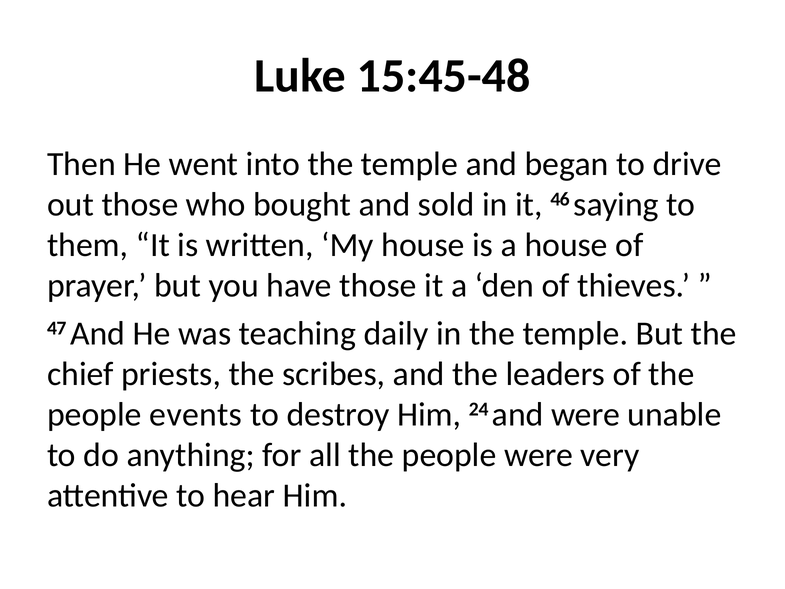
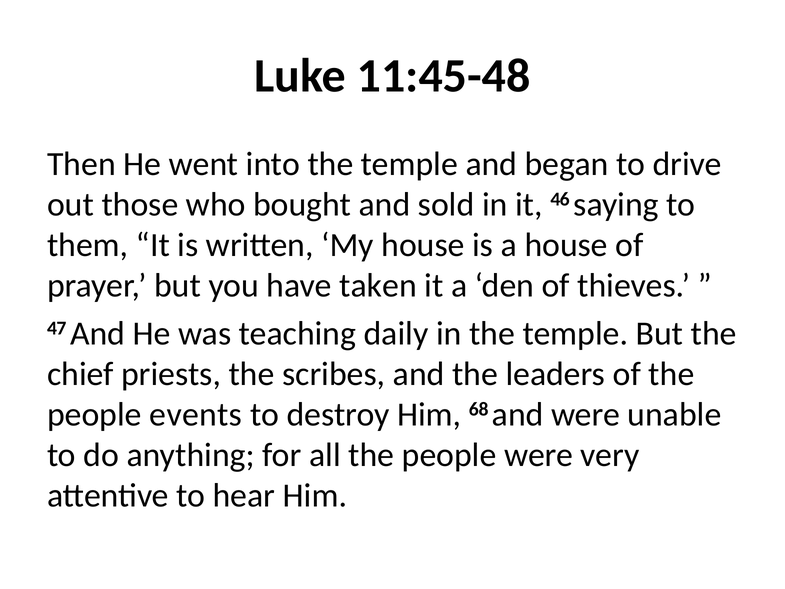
15:45-48: 15:45-48 -> 11:45-48 (444, 76)
have those: those -> taken (378, 286)
24: 24 -> 68 (479, 409)
